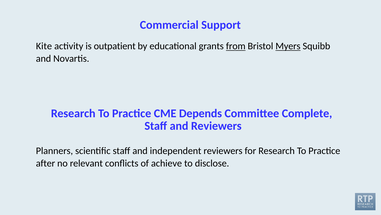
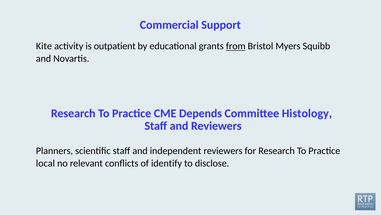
Myers underline: present -> none (288, 46)
Complete: Complete -> Histology (307, 113)
after: after -> local (45, 163)
achieve: achieve -> identify (167, 163)
